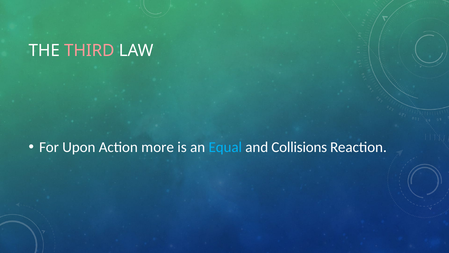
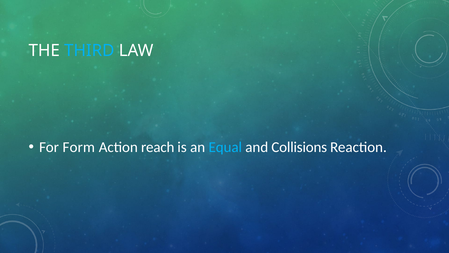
THIRD colour: pink -> light blue (89, 50)
Upon: Upon -> Form (79, 147)
more: more -> reach (158, 147)
